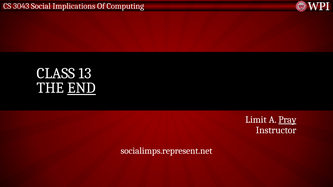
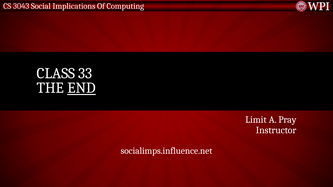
13: 13 -> 33 (85, 73)
Pray underline: present -> none (287, 120)
socialimps.represent.net: socialimps.represent.net -> socialimps.influence.net (166, 151)
